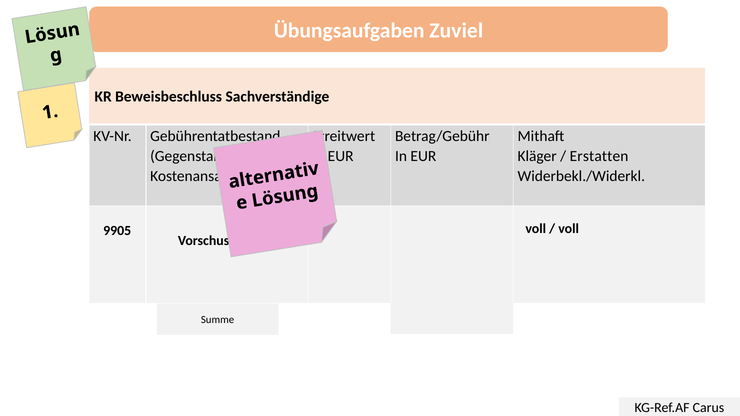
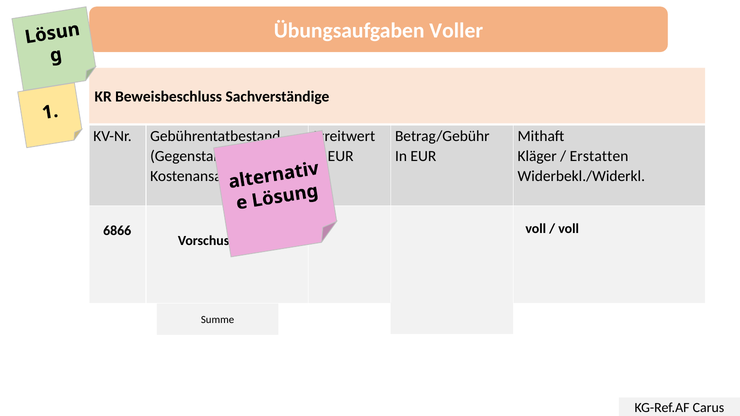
Zuviel: Zuviel -> Voller (456, 31)
9905: 9905 -> 6866 (117, 231)
